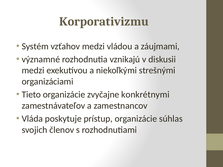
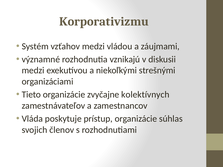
konkrétnymi: konkrétnymi -> kolektívnych (145, 95)
